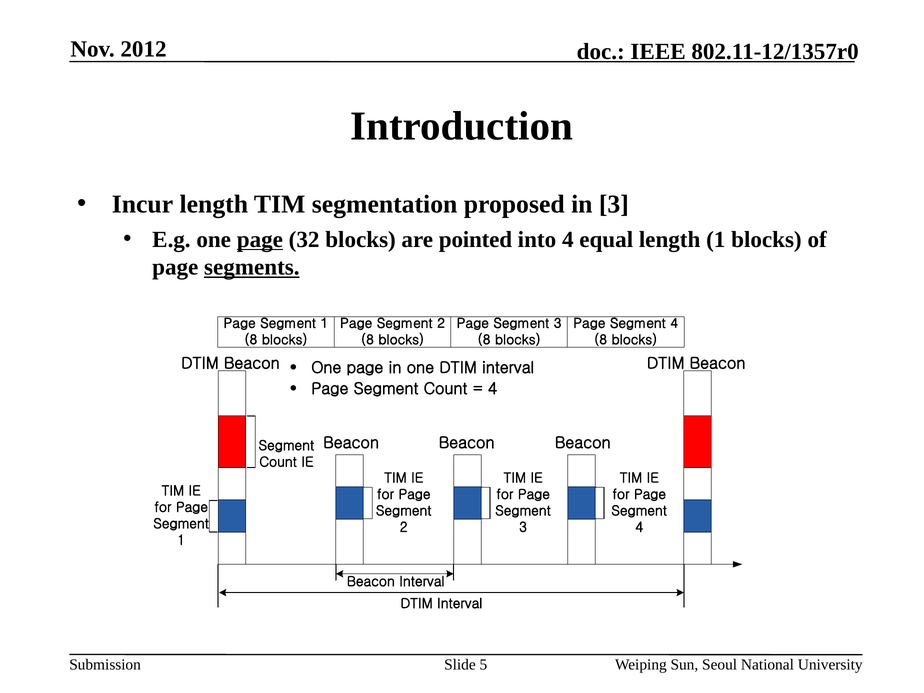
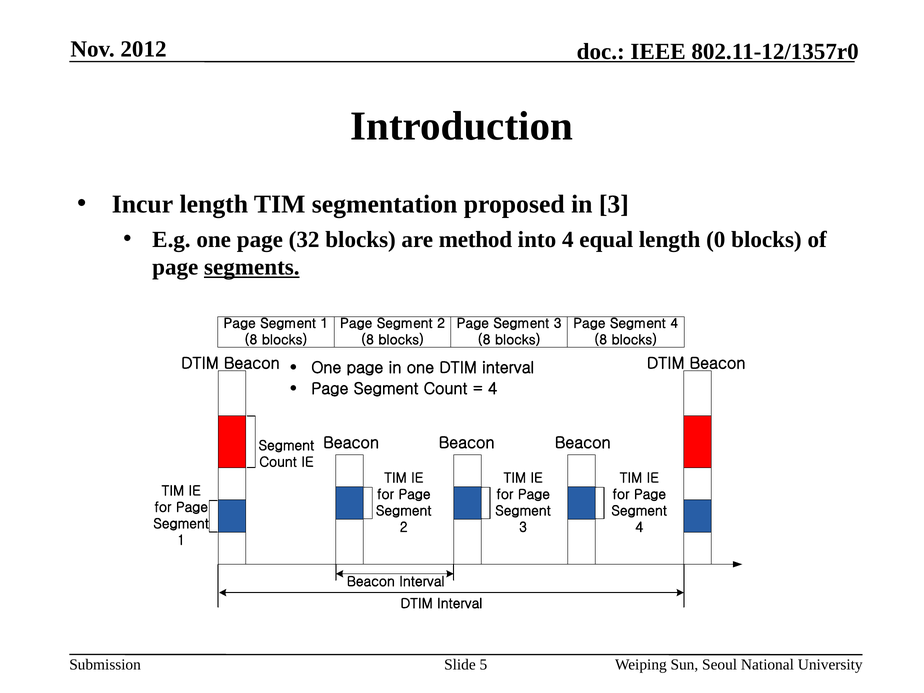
page underline: present -> none (260, 240)
pointed: pointed -> method (476, 240)
length 1: 1 -> 0 (716, 240)
